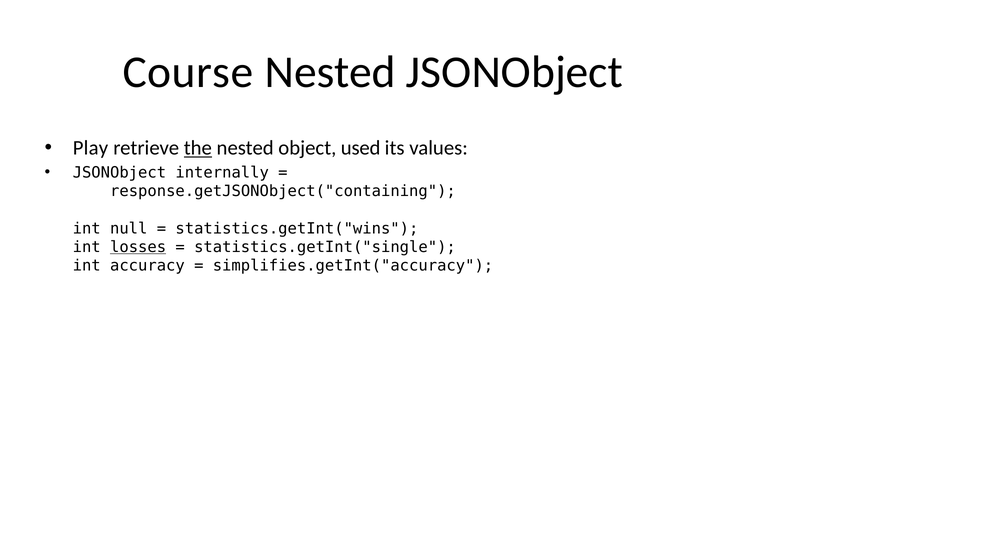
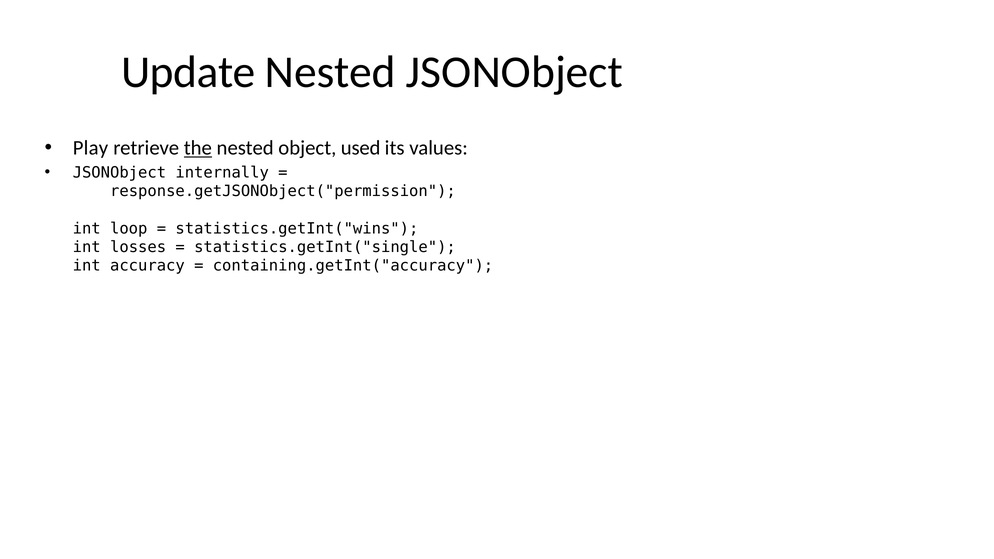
Course: Course -> Update (188, 72)
response.getJSONObject("containing: response.getJSONObject("containing -> response.getJSONObject("permission (283, 191)
null: null -> loop (129, 228)
losses underline: present -> none (138, 247)
simplifies.getInt("accuracy: simplifies.getInt("accuracy -> containing.getInt("accuracy (353, 266)
